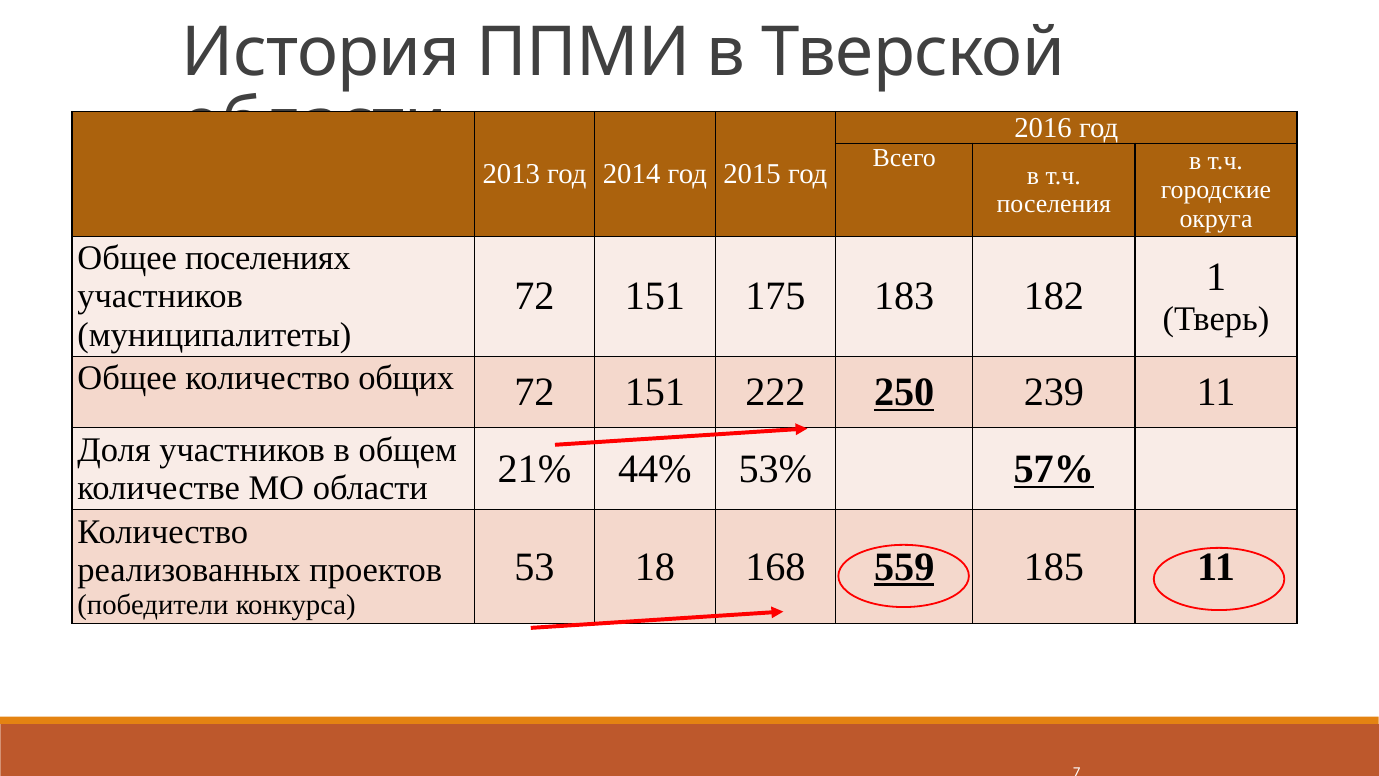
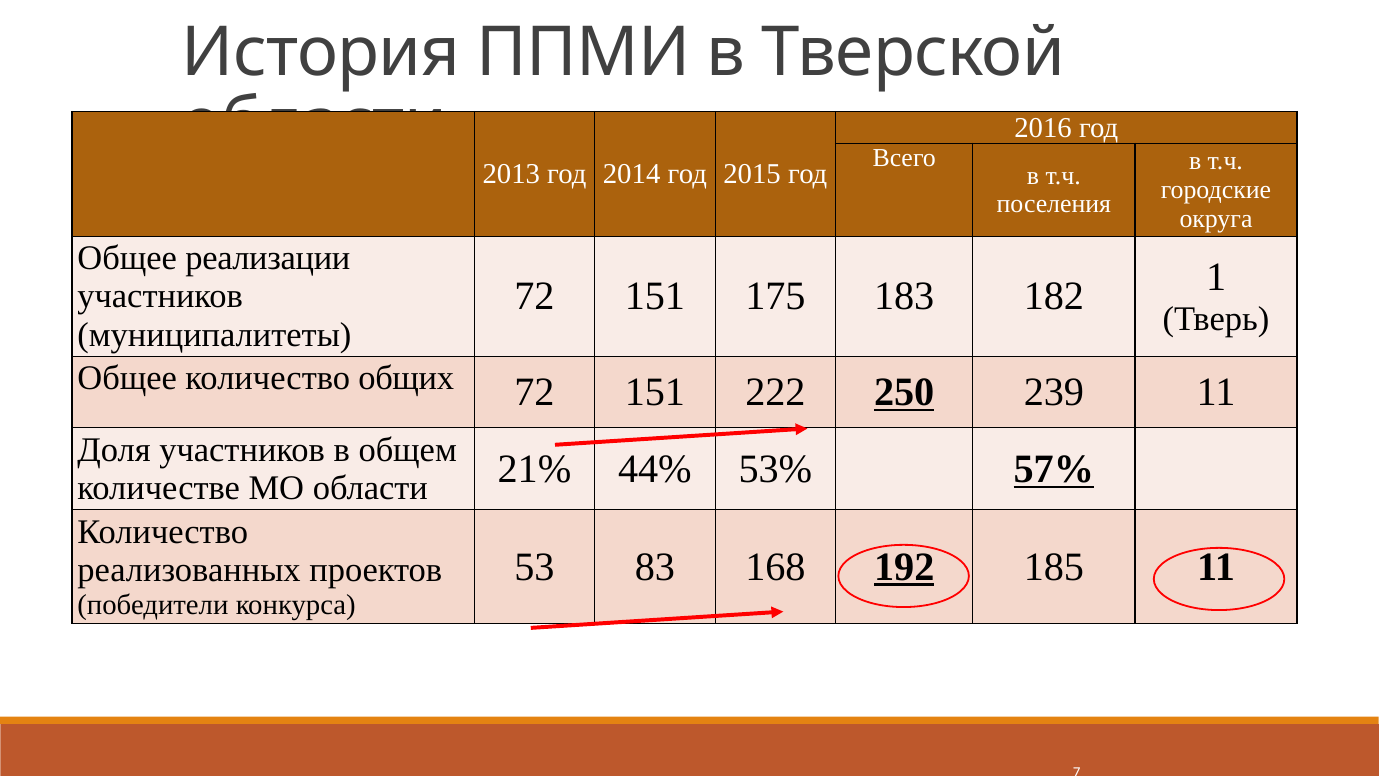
поселениях: поселениях -> реализации (268, 258)
18: 18 -> 83 (655, 567)
559: 559 -> 192 (904, 567)
